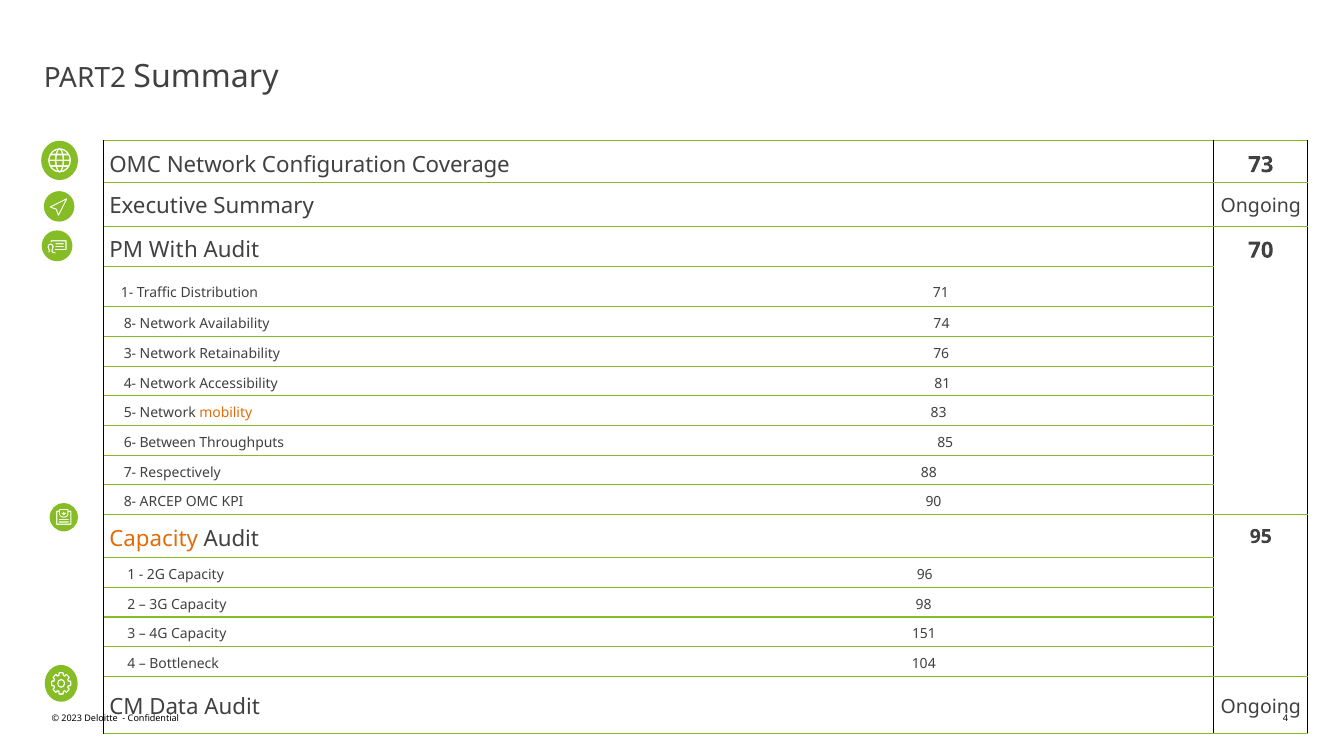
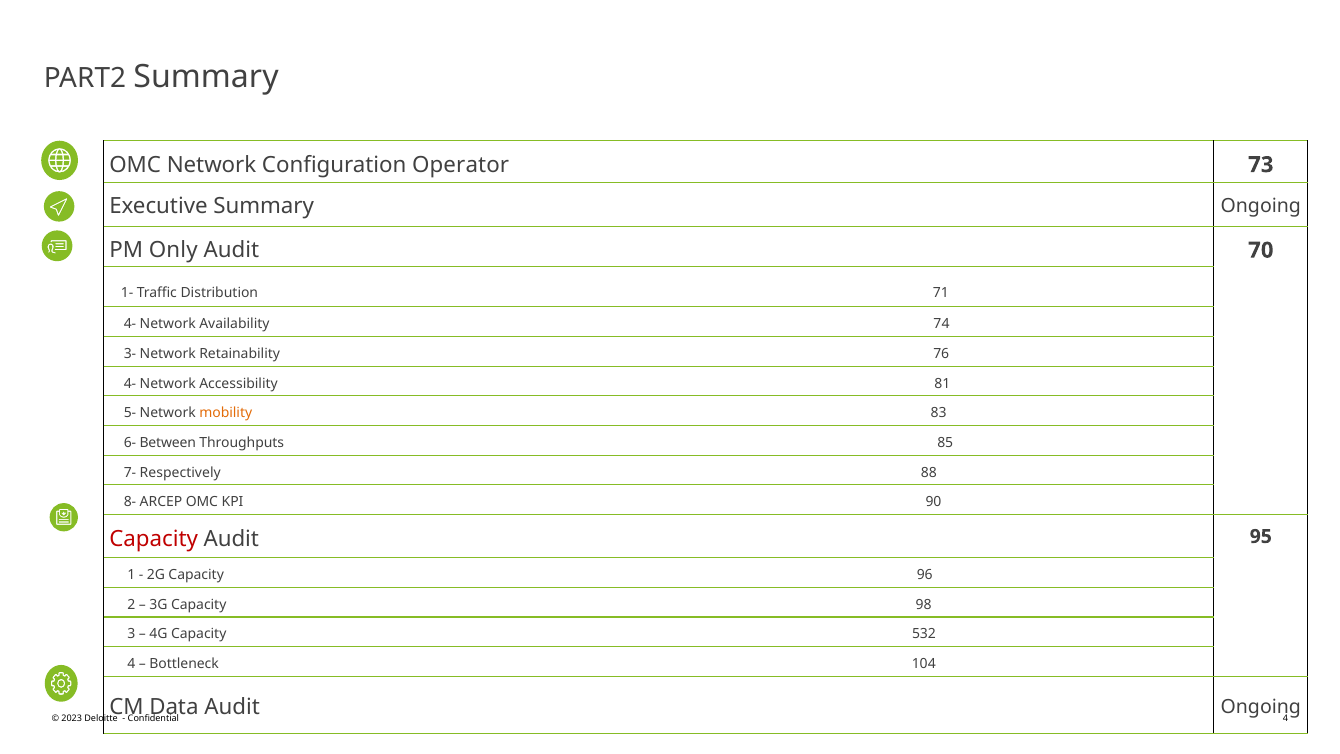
Coverage: Coverage -> Operator (461, 165)
With: With -> Only (173, 250)
8-: 8- -> 4- (130, 324)
Capacity colour: orange -> red (154, 538)
151: 151 -> 532 (924, 634)
